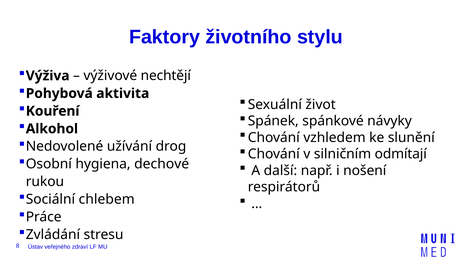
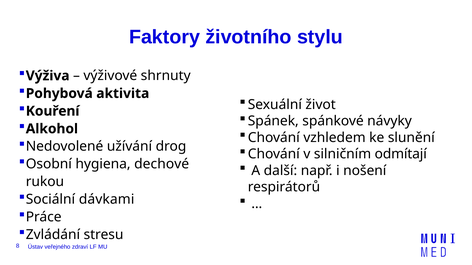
nechtějí: nechtějí -> shrnuty (166, 76)
chlebem: chlebem -> dávkami (107, 200)
